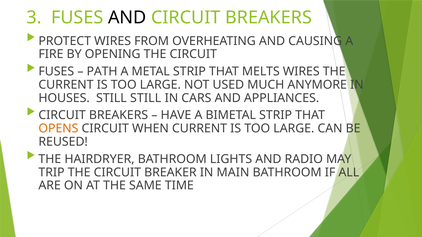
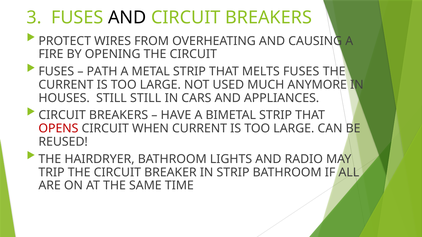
MELTS WIRES: WIRES -> FUSES (301, 72)
OPENS colour: orange -> red (58, 129)
IN MAIN: MAIN -> STRIP (233, 173)
